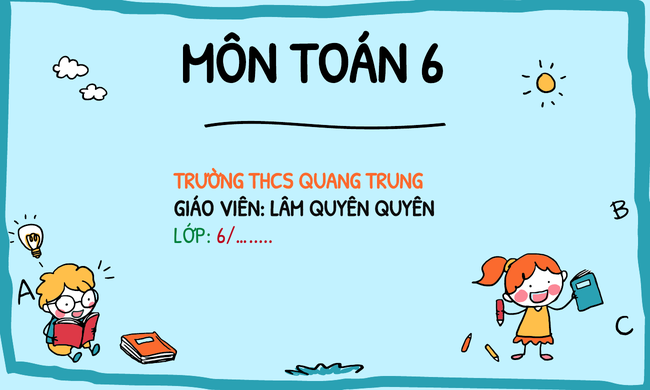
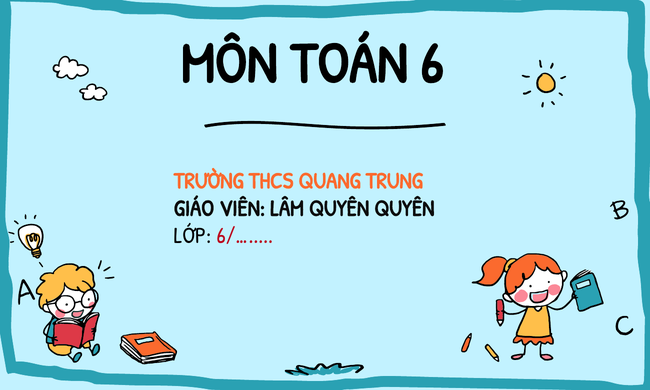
LỚP colour: green -> black (193, 236)
